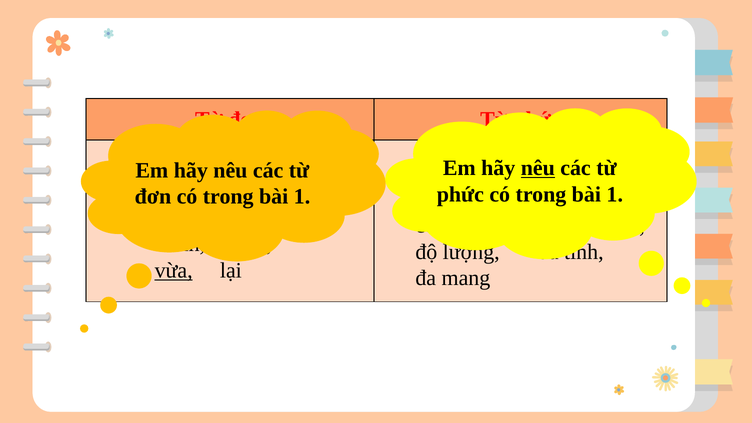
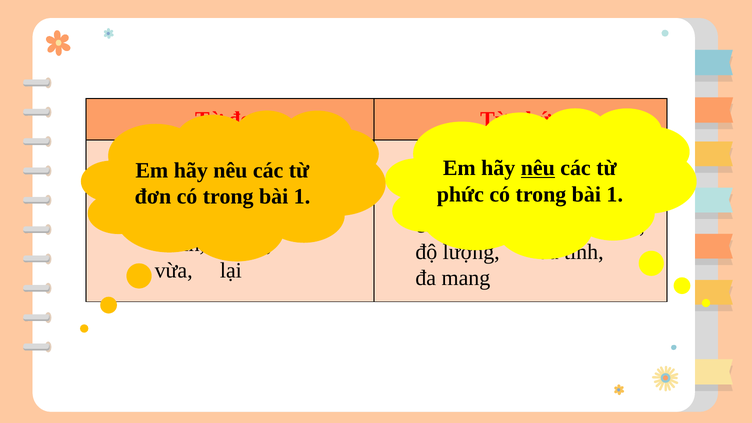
vừa underline: present -> none (174, 271)
